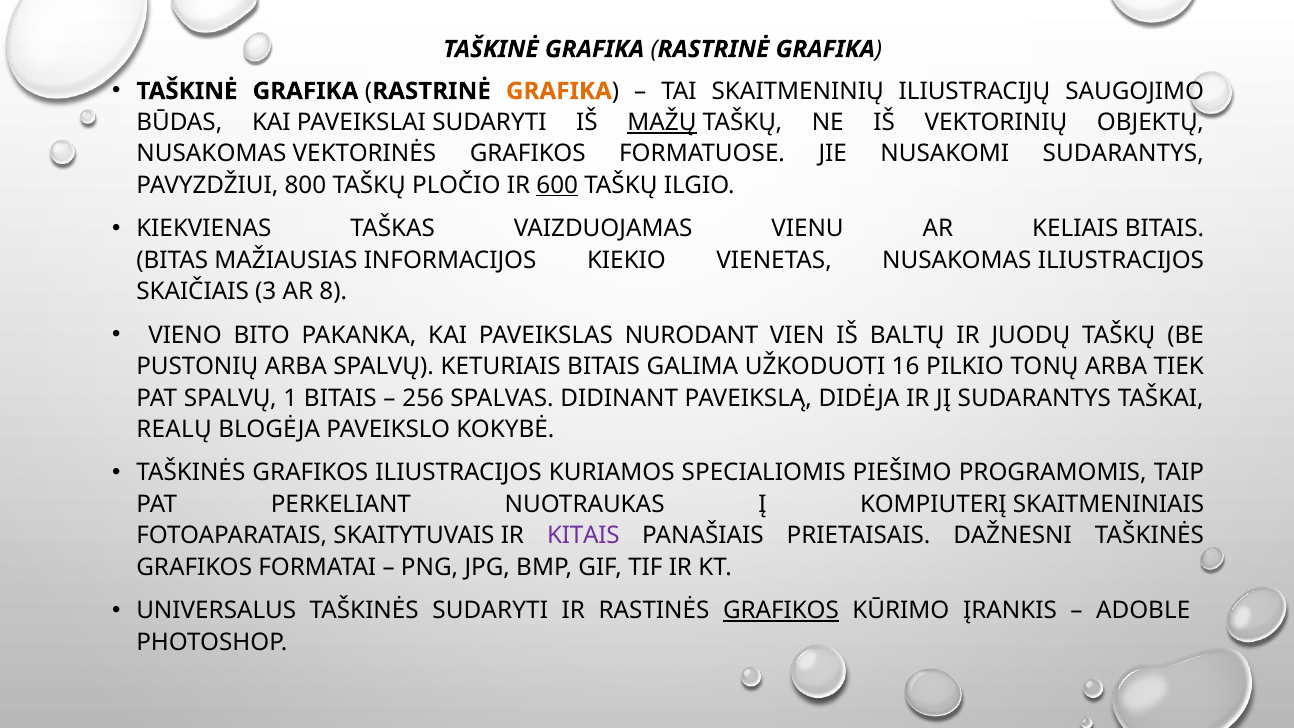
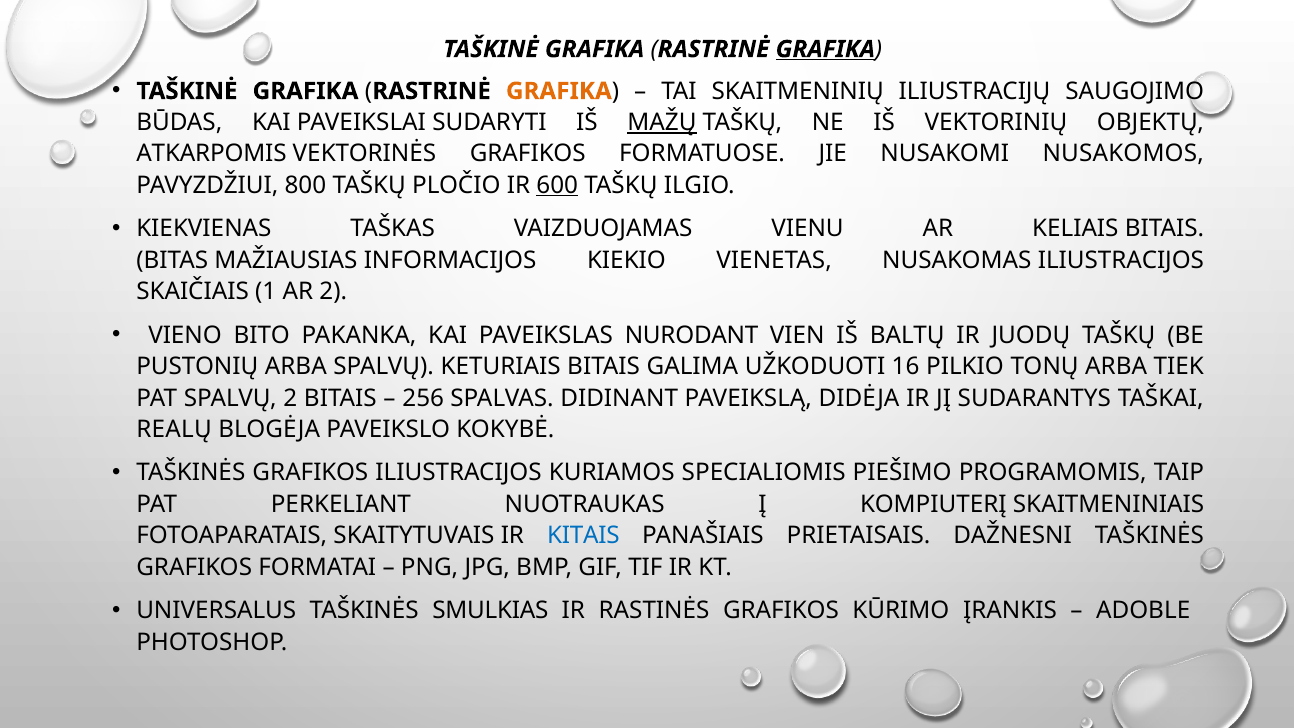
GRAFIKA underline: none -> present (825, 49)
NUSAKOMAS: NUSAKOMAS -> ATKARPOMIS (211, 154)
NUSAKOMI SUDARANTYS: SUDARANTYS -> NUSAKOMOS (1123, 154)
3: 3 -> 1 (266, 292)
AR 8: 8 -> 2 (333, 292)
SPALVŲ 1: 1 -> 2 (290, 398)
KITAIS colour: purple -> blue (583, 536)
TAŠKINĖS SUDARYTI: SUDARYTI -> SMULKIAS (490, 611)
GRAFIKOS underline: present -> none (781, 611)
